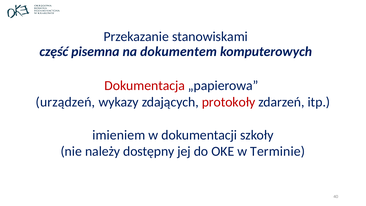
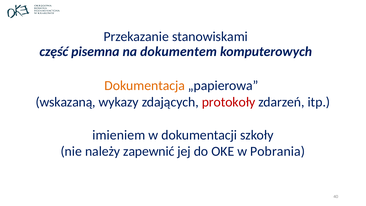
Dokumentacja colour: red -> orange (145, 85)
urządzeń: urządzeń -> wskazaną (66, 102)
dostępny: dostępny -> zapewnić (149, 151)
Terminie: Terminie -> Pobrania (278, 151)
